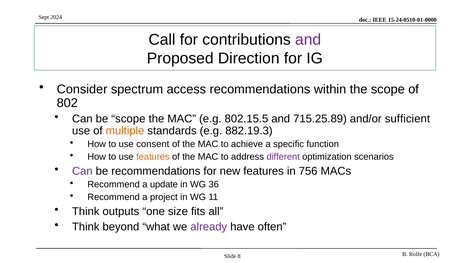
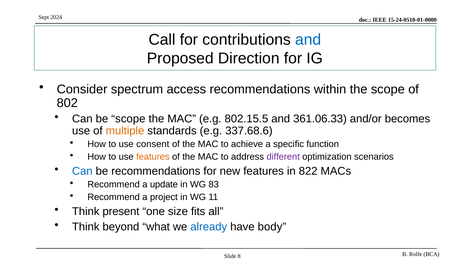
and colour: purple -> blue (308, 40)
715.25.89: 715.25.89 -> 361.06.33 (320, 119)
sufficient: sufficient -> becomes (408, 119)
882.19.3: 882.19.3 -> 337.68.6 (249, 131)
Can colour: purple -> blue (82, 171)
756: 756 -> 822 (308, 171)
36: 36 -> 83 (214, 185)
outputs: outputs -> present (121, 212)
already colour: purple -> blue (209, 227)
often: often -> body (272, 227)
